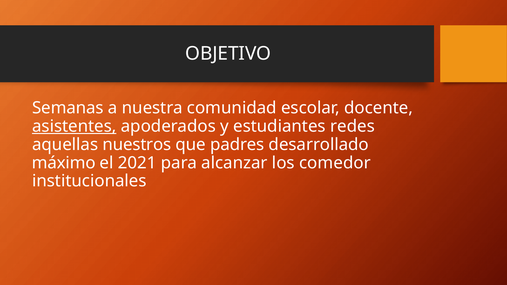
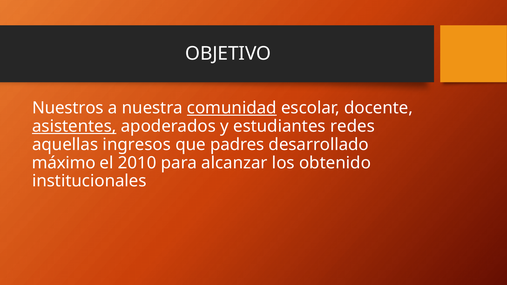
Semanas: Semanas -> Nuestros (68, 108)
comunidad underline: none -> present (232, 108)
nuestros: nuestros -> ingresos (137, 145)
2021: 2021 -> 2010 (137, 163)
comedor: comedor -> obtenido (335, 163)
